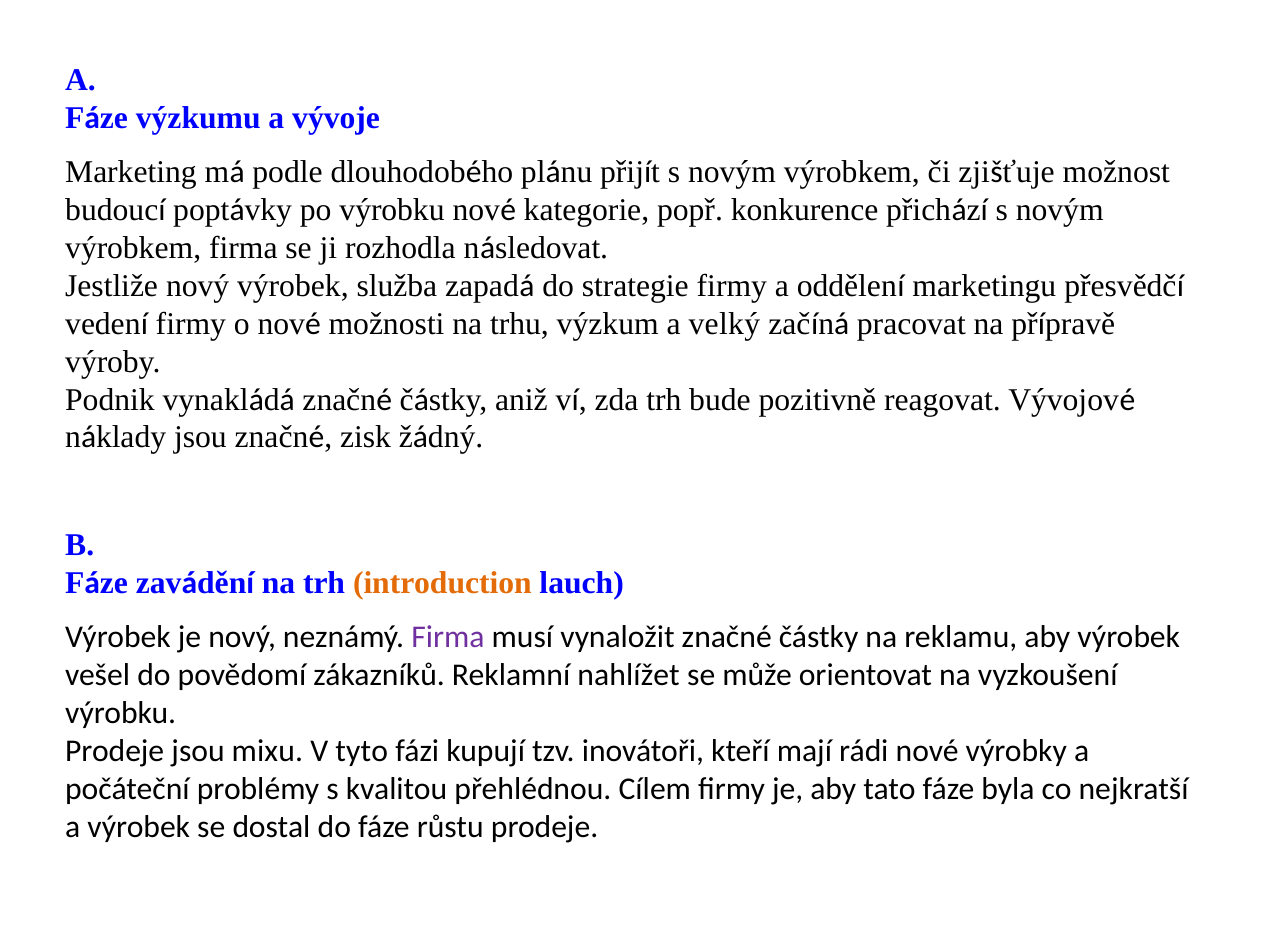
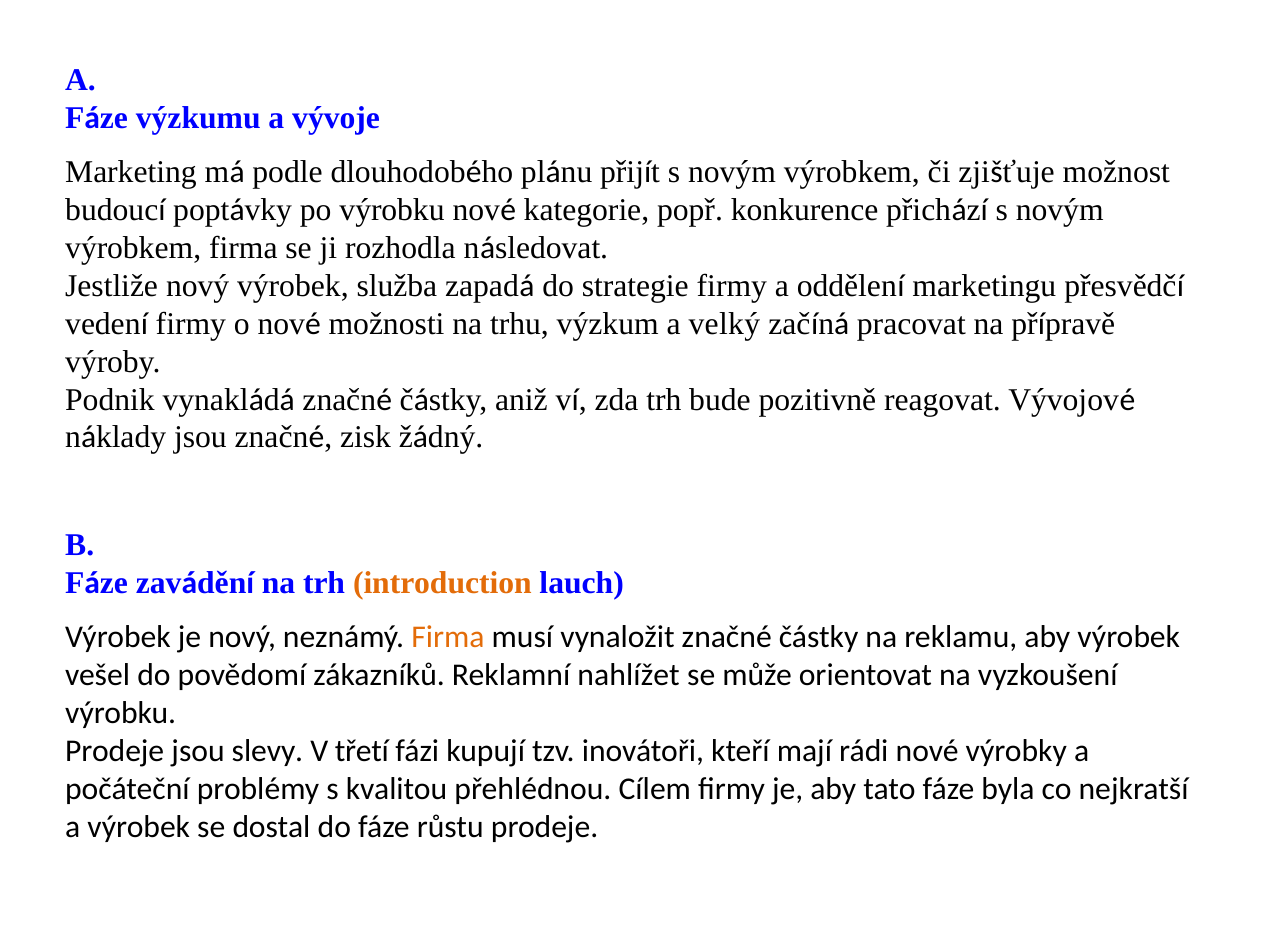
Firma colour: purple -> orange (448, 637)
mixu: mixu -> slevy (267, 751)
tyto: tyto -> třetí (362, 751)
